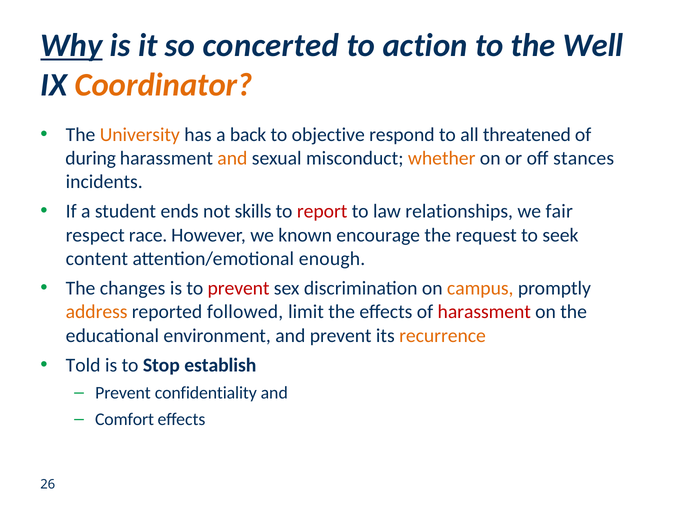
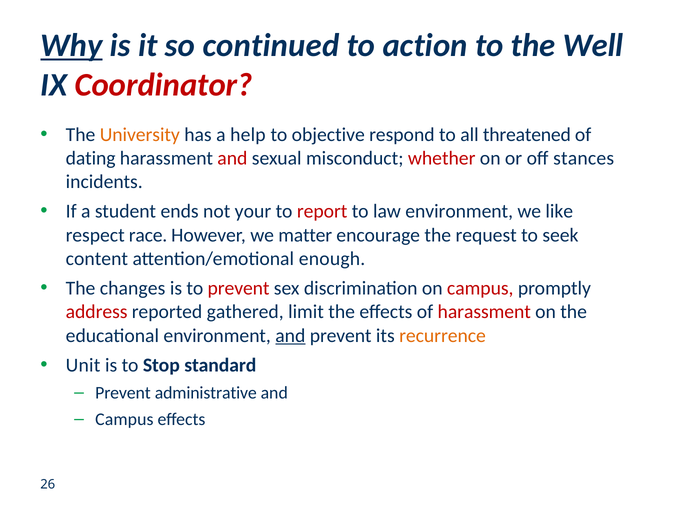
concerted: concerted -> continued (271, 46)
Coordinator colour: orange -> red (164, 85)
back: back -> help (248, 134)
during: during -> dating (91, 158)
and colour: orange -> red (232, 158)
whether colour: orange -> red (442, 158)
skills: skills -> your (253, 211)
law relationships: relationships -> environment (459, 211)
fair: fair -> like (559, 211)
known: known -> matter (305, 235)
campus colour: orange -> red (480, 288)
address colour: orange -> red (97, 312)
followed: followed -> gathered (245, 312)
and underline: none -> present (290, 335)
Told: Told -> Unit (83, 365)
establish: establish -> standard (220, 365)
confidentiality: confidentiality -> administrative (206, 392)
Comfort: Comfort -> Campus (124, 419)
